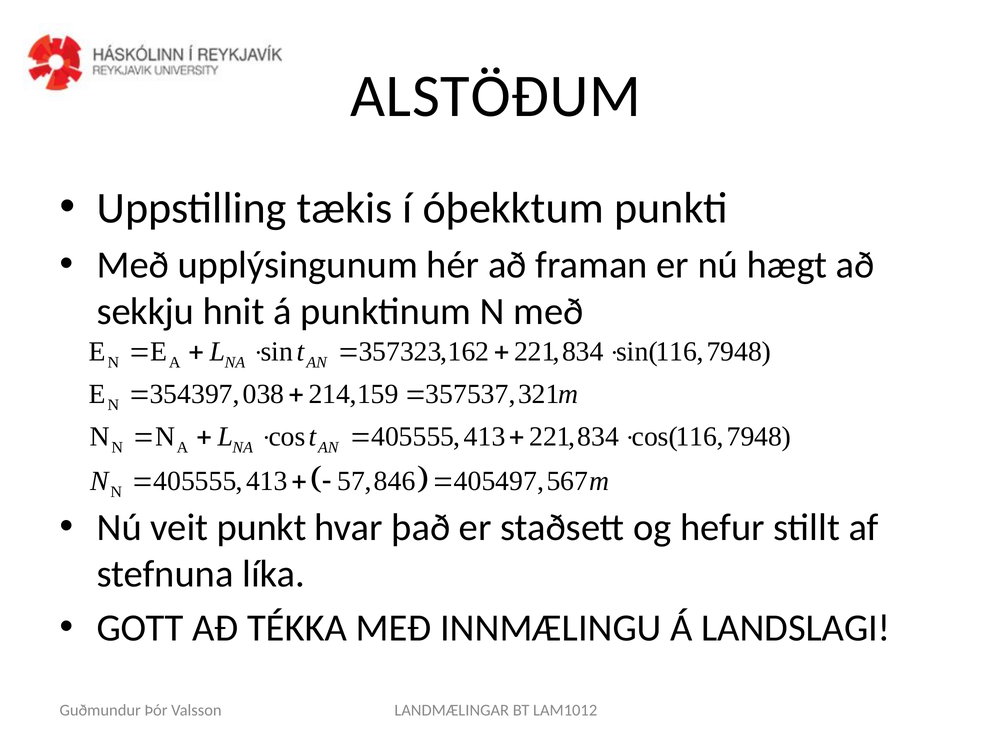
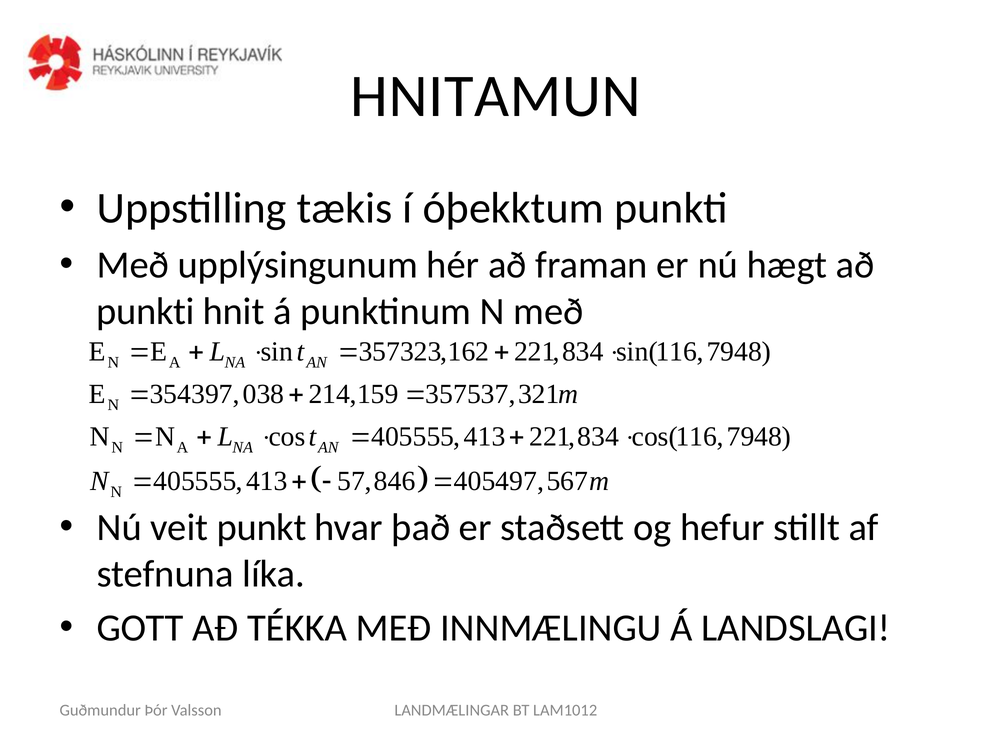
ALSTÖÐUM: ALSTÖÐUM -> HNITAMUN (496, 96)
sekkju: sekkju -> punkti (145, 311)
